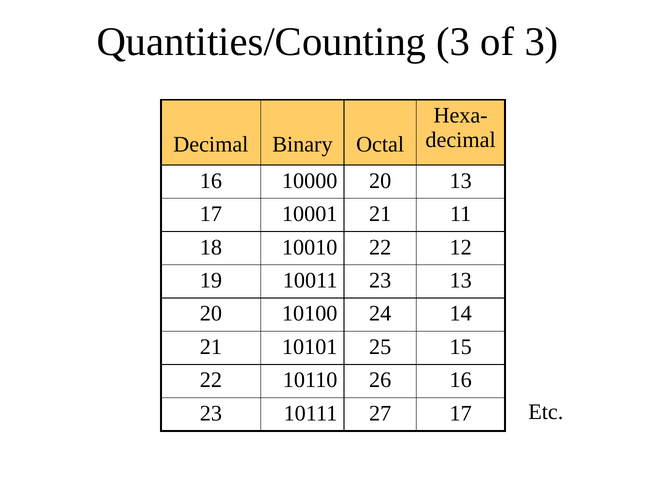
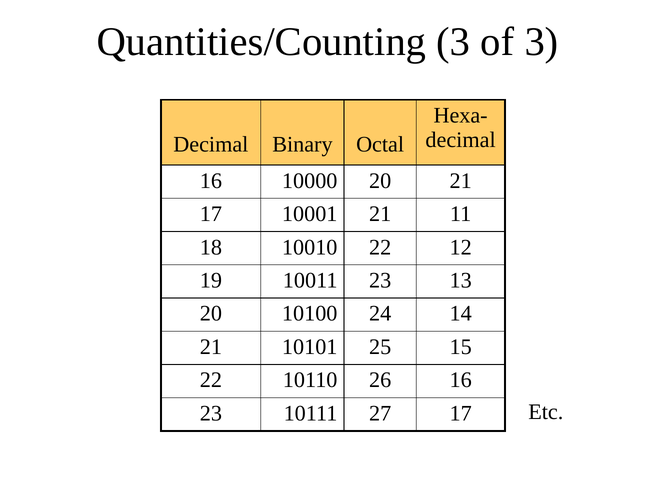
20 13: 13 -> 21 (461, 181)
